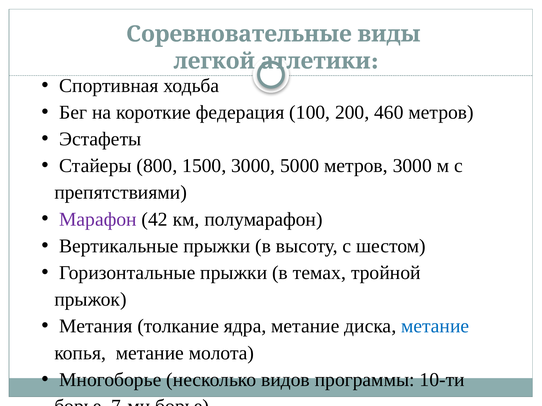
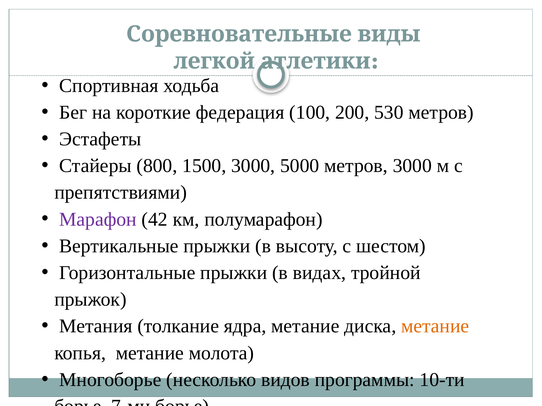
460: 460 -> 530 (389, 113)
темах: темах -> видах (319, 273)
метание colour: blue -> orange (435, 327)
